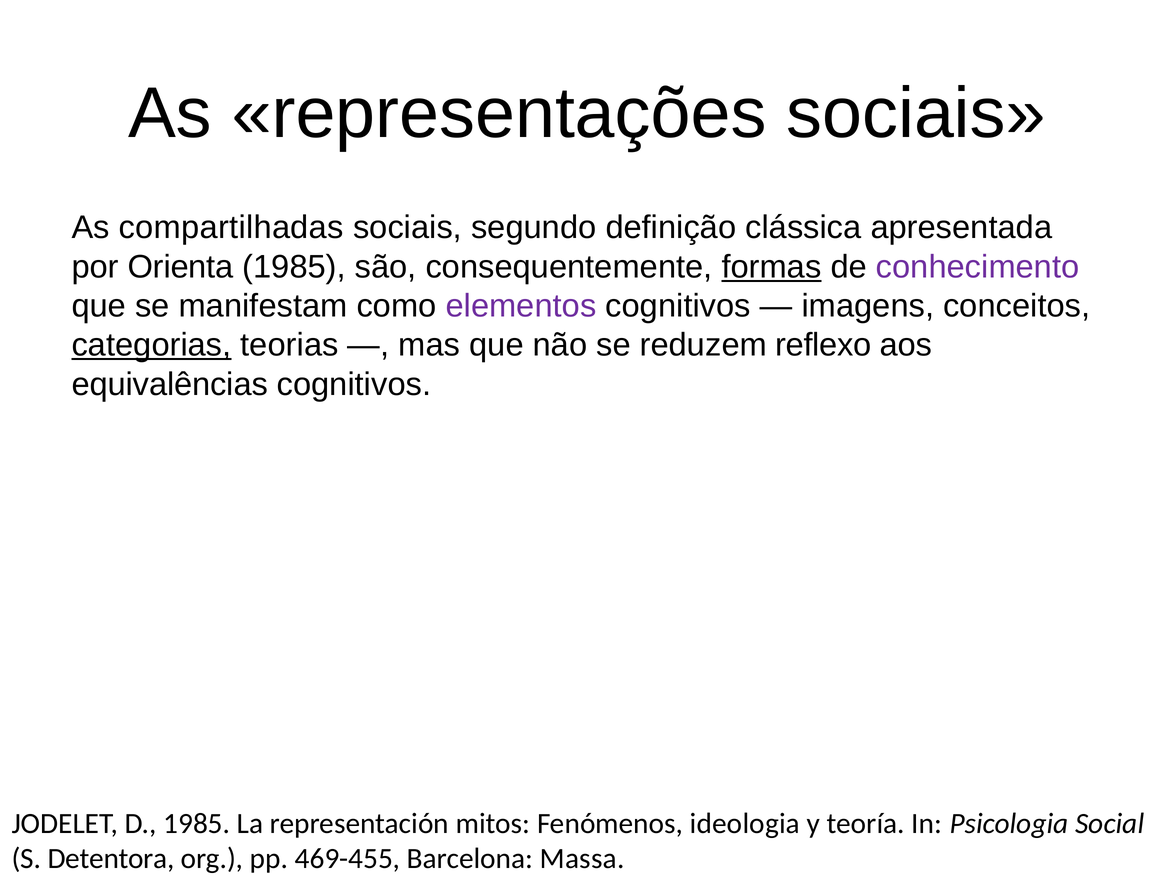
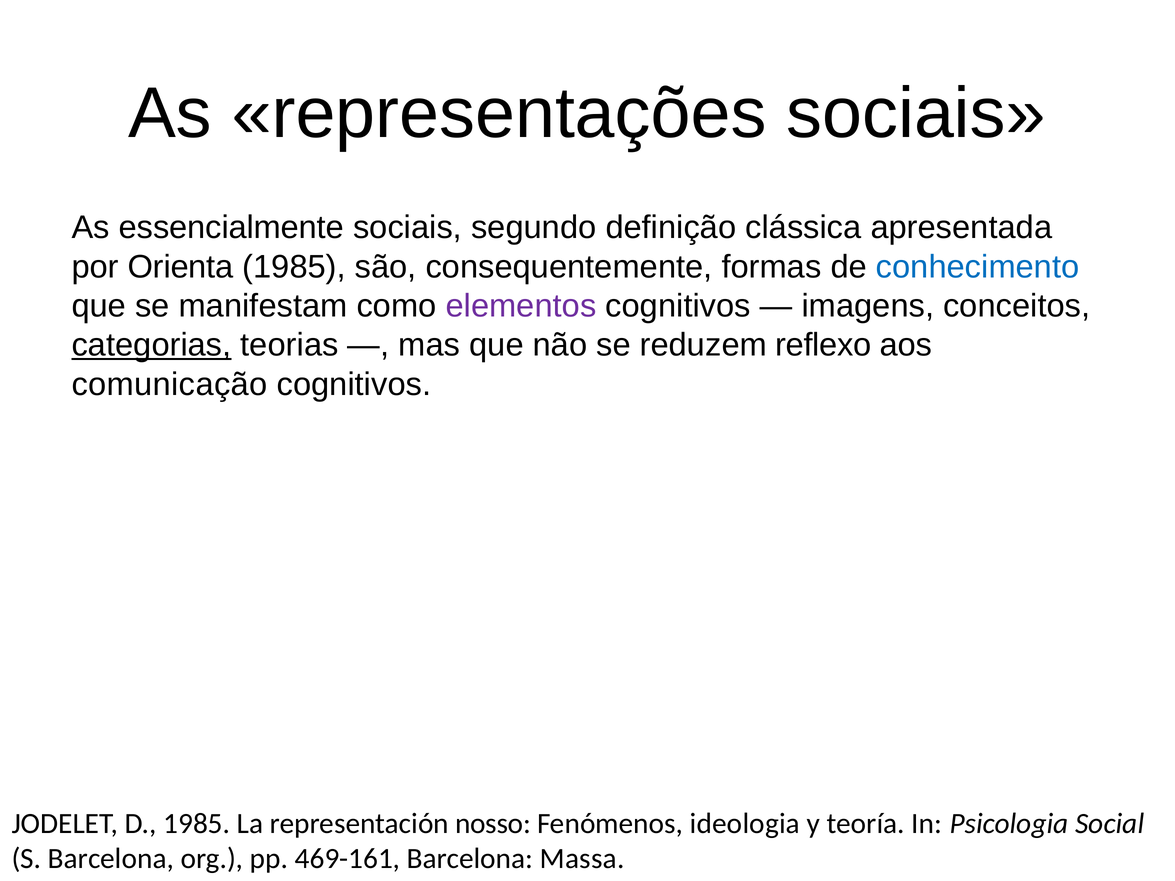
compartilhadas: compartilhadas -> essencialmente (231, 228)
formas underline: present -> none (772, 267)
conhecimento colour: purple -> blue (978, 267)
equivalências: equivalências -> comunicação (170, 384)
mitos: mitos -> nosso (493, 824)
S Detentora: Detentora -> Barcelona (111, 859)
469-455: 469-455 -> 469-161 (348, 859)
